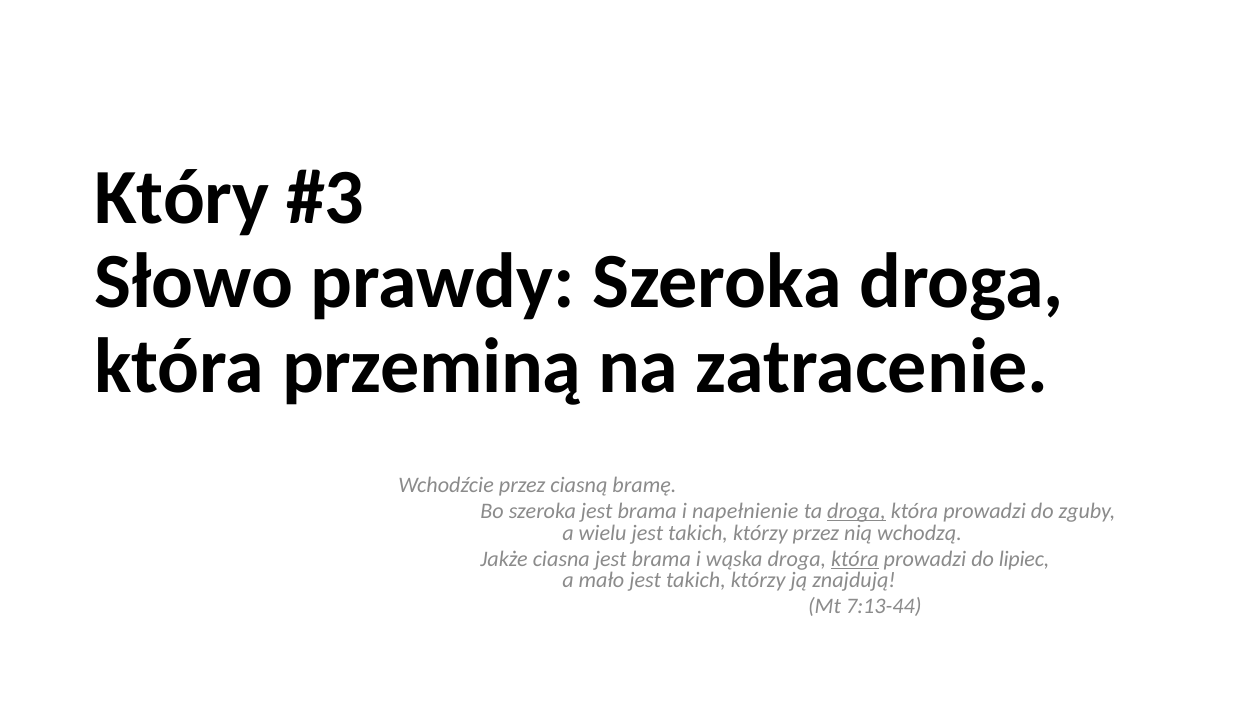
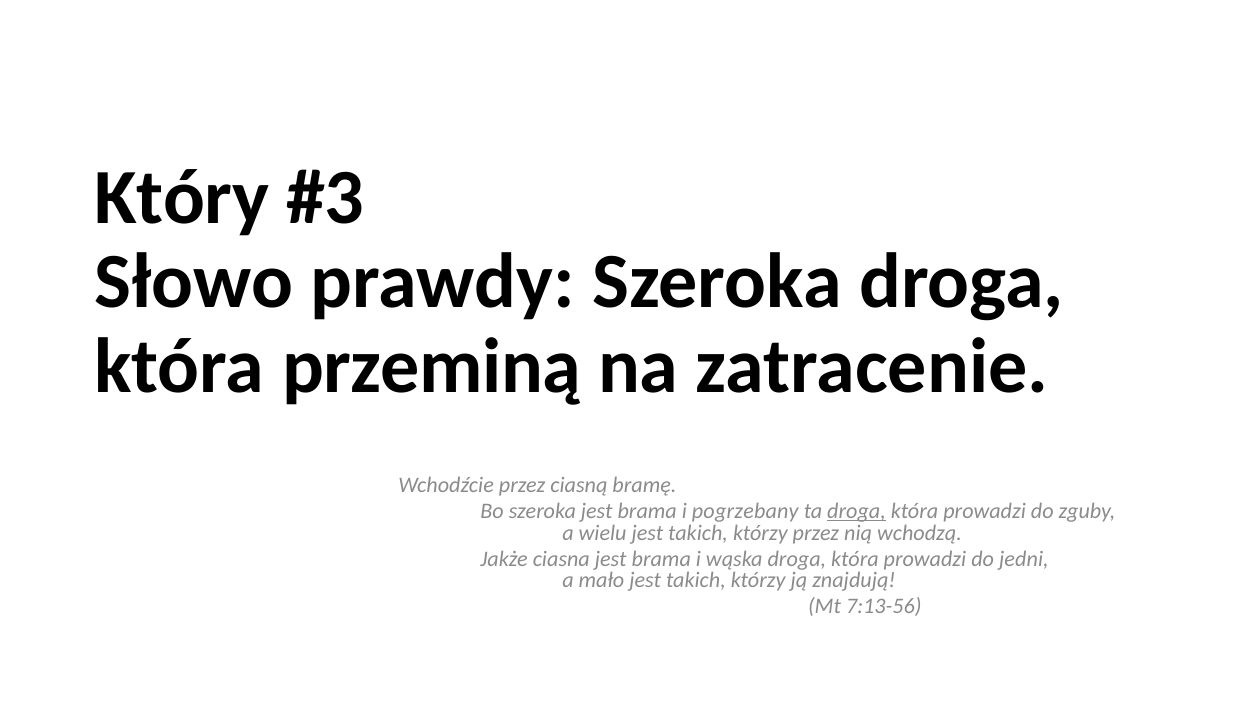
napełnienie: napełnienie -> pogrzebany (745, 511)
która underline: present -> none (855, 559)
lipiec: lipiec -> jedni (1024, 559)
7:13-44: 7:13-44 -> 7:13-56 (884, 606)
